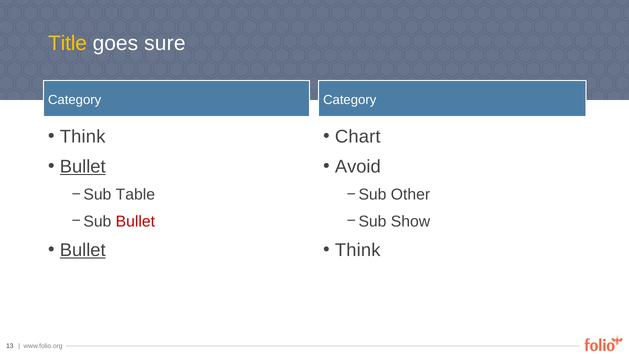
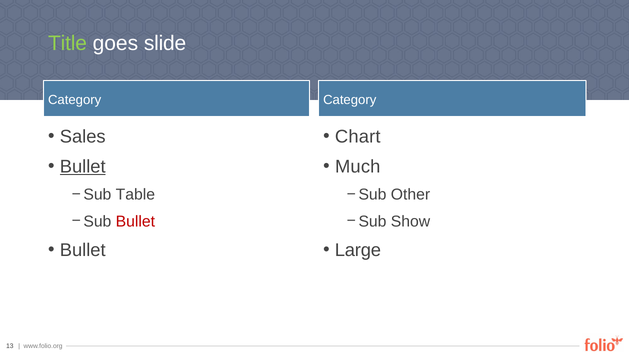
Title colour: yellow -> light green (68, 43)
sure: sure -> slide (165, 43)
Think: Think -> Sales (83, 136)
Avoid: Avoid -> Much (358, 167)
Bullet underline: present -> none (83, 250)
Think: Think -> Large (358, 250)
